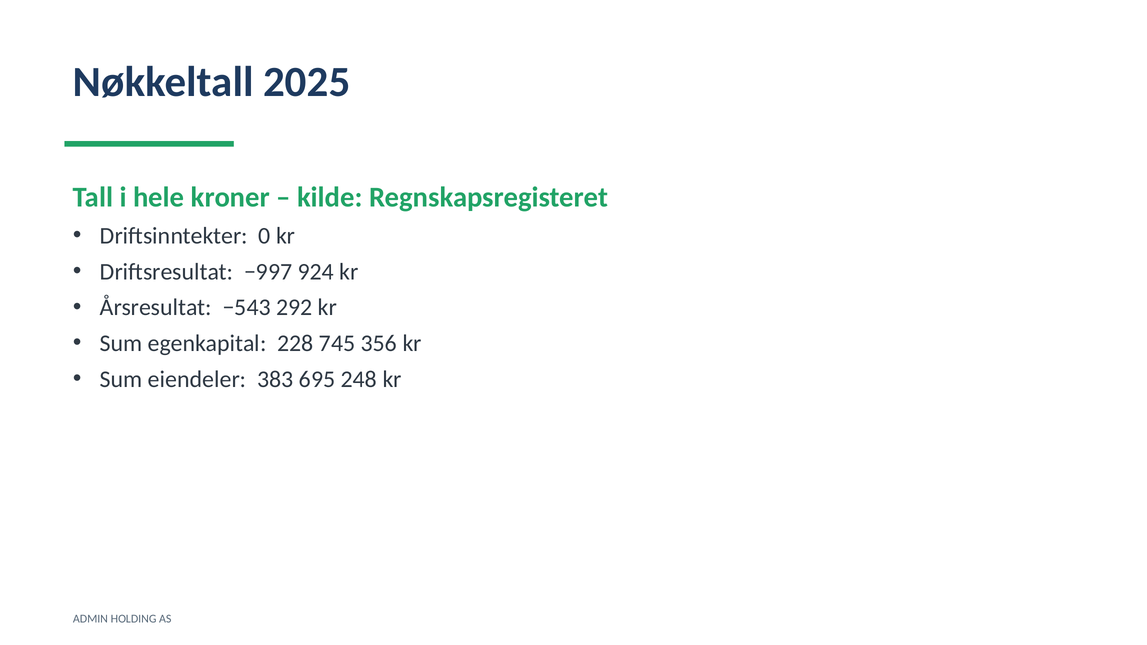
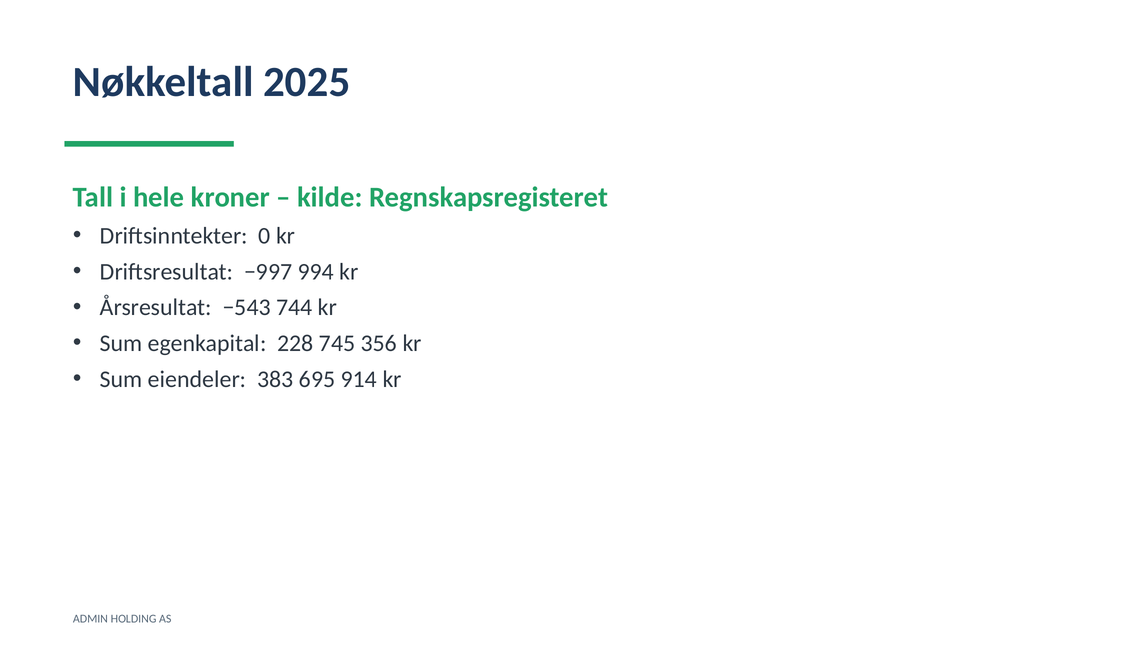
924: 924 -> 994 (316, 272)
292: 292 -> 744 (294, 308)
248: 248 -> 914 (359, 379)
